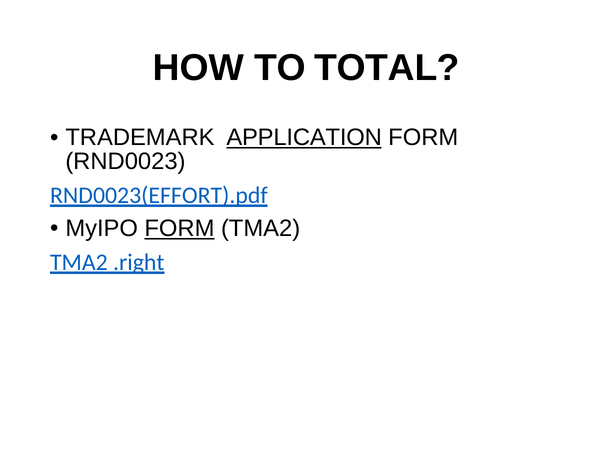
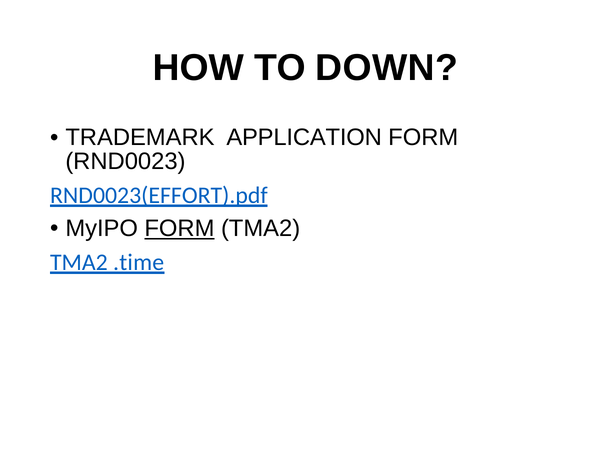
TOTAL: TOTAL -> DOWN (387, 68)
APPLICATION underline: present -> none (304, 137)
.right: .right -> .time (139, 263)
